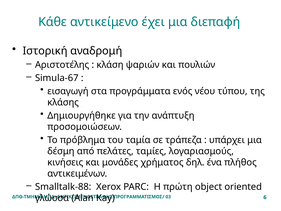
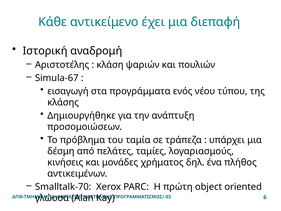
Smalltalk-88: Smalltalk-88 -> Smalltalk-70 (63, 187)
